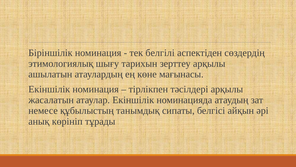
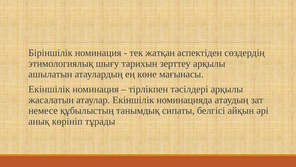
белгілі: белгілі -> жатқан (160, 53)
